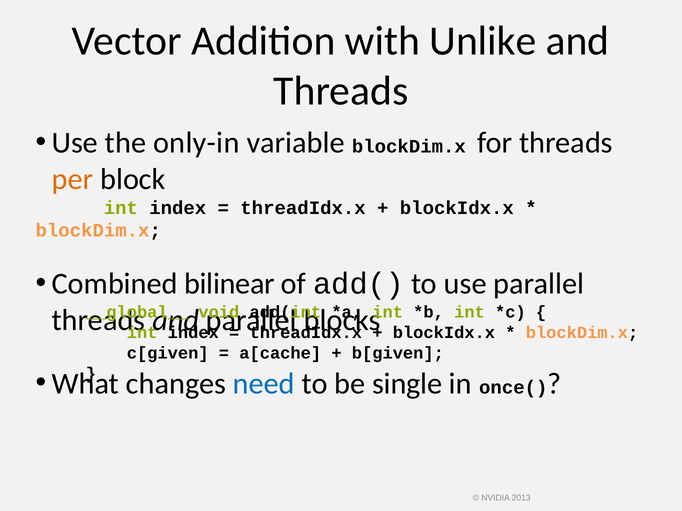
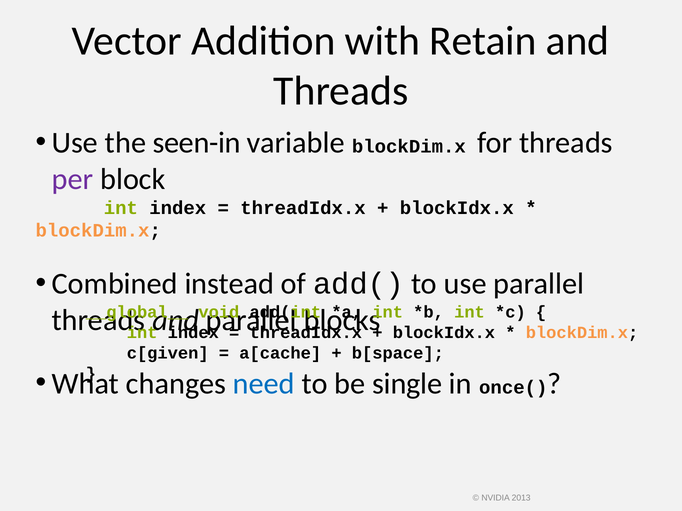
Unlike: Unlike -> Retain (483, 41)
only-in: only-in -> seen-in (197, 143)
per colour: orange -> purple (72, 179)
bilinear: bilinear -> instead (229, 284)
b[given: b[given -> b[space (398, 353)
